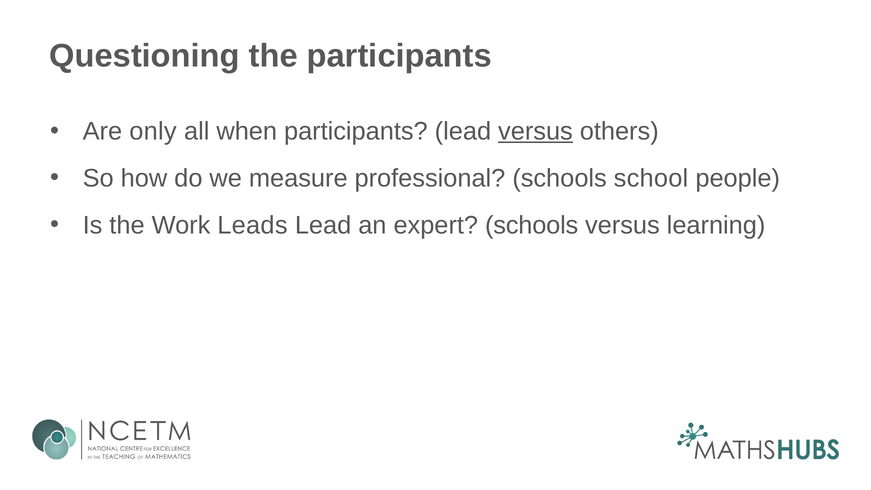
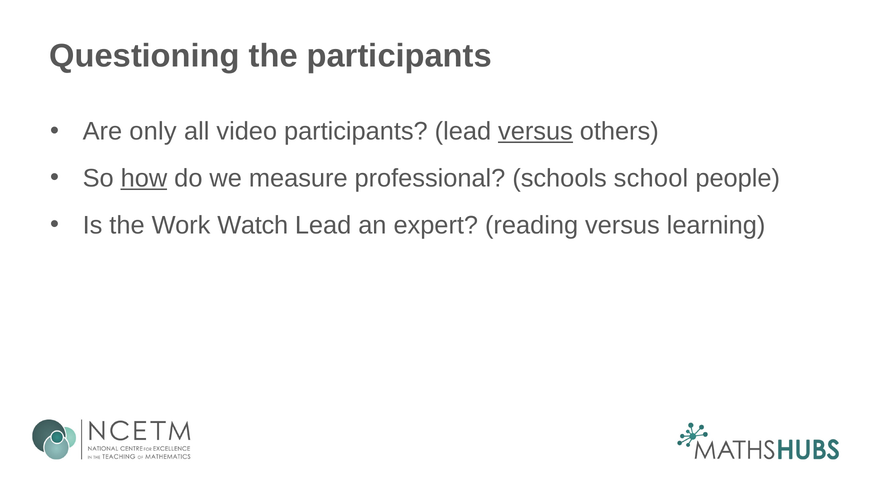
when: when -> video (247, 131)
how underline: none -> present (144, 178)
Leads: Leads -> Watch (253, 225)
expert schools: schools -> reading (532, 225)
